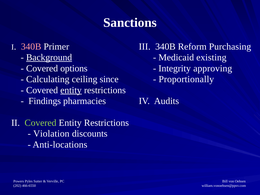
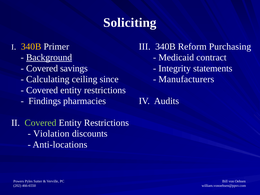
Sanctions: Sanctions -> Soliciting (130, 23)
340B colour: pink -> yellow (31, 47)
existing: existing -> contract (211, 57)
options: options -> savings (74, 68)
approving: approving -> statements (213, 68)
Proportionally: Proportionally -> Manufacturers (186, 79)
entity underline: present -> none (71, 90)
